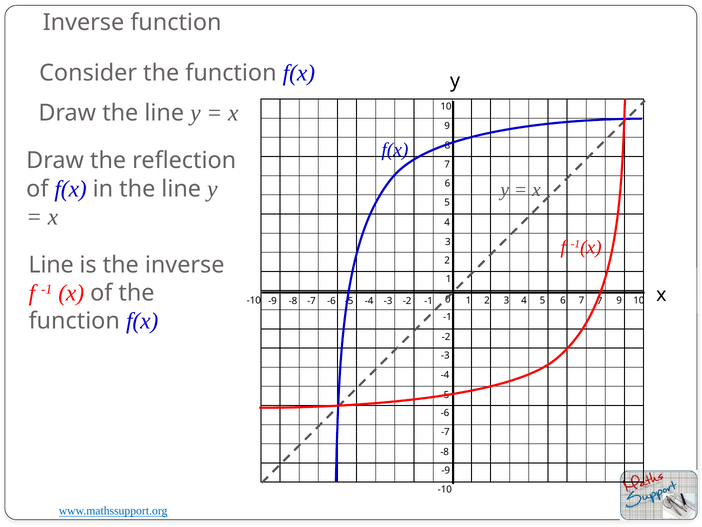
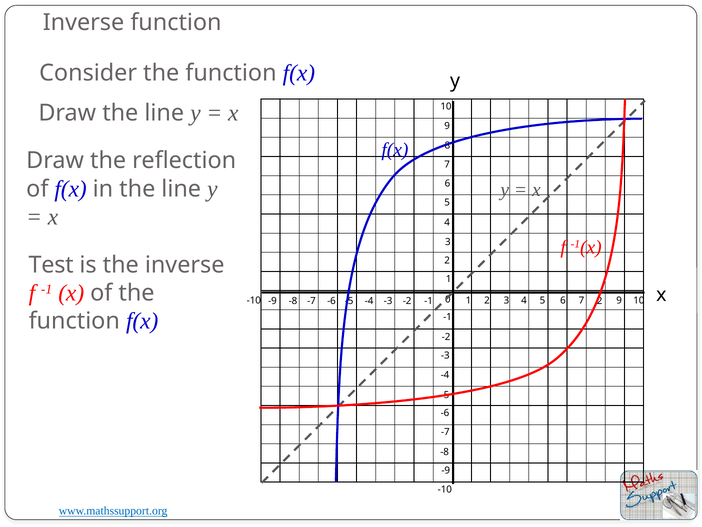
Line: Line -> Test (51, 265)
7 7: 7 -> 2 (600, 301)
